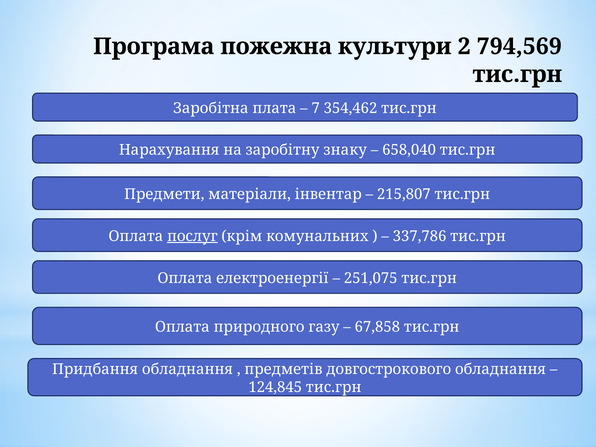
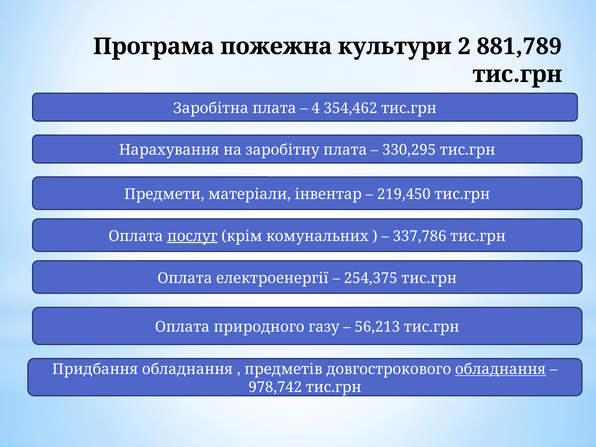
794,569: 794,569 -> 881,789 (519, 46)
7: 7 -> 4 (316, 108)
заробітну знаку: знаку -> плата (345, 150)
658,040: 658,040 -> 330,295 (409, 150)
215,807: 215,807 -> 219,450 (404, 194)
251,075: 251,075 -> 254,375 (371, 278)
67,858: 67,858 -> 56,213 (377, 327)
обладнання underline: none -> present (500, 369)
124,845: 124,845 -> 978,742 (275, 387)
